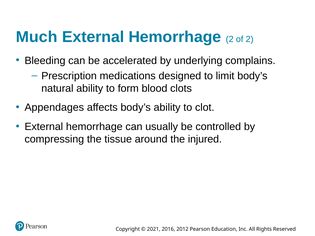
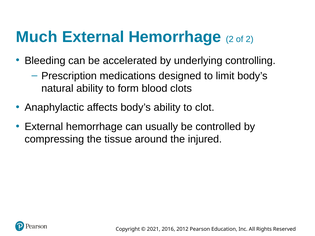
complains: complains -> controlling (250, 61)
Appendages: Appendages -> Anaphylactic (54, 108)
